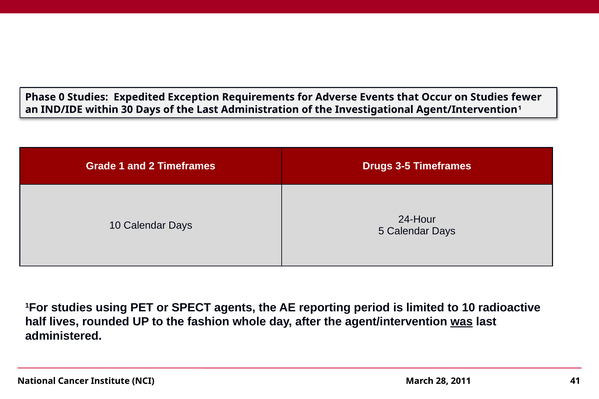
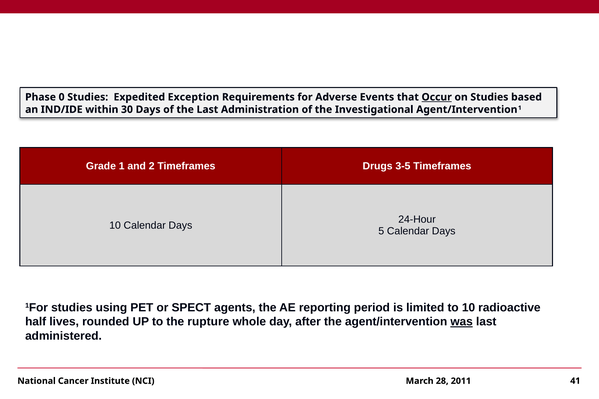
Occur underline: none -> present (437, 97)
fewer: fewer -> based (527, 97)
fashion: fashion -> rupture (208, 322)
